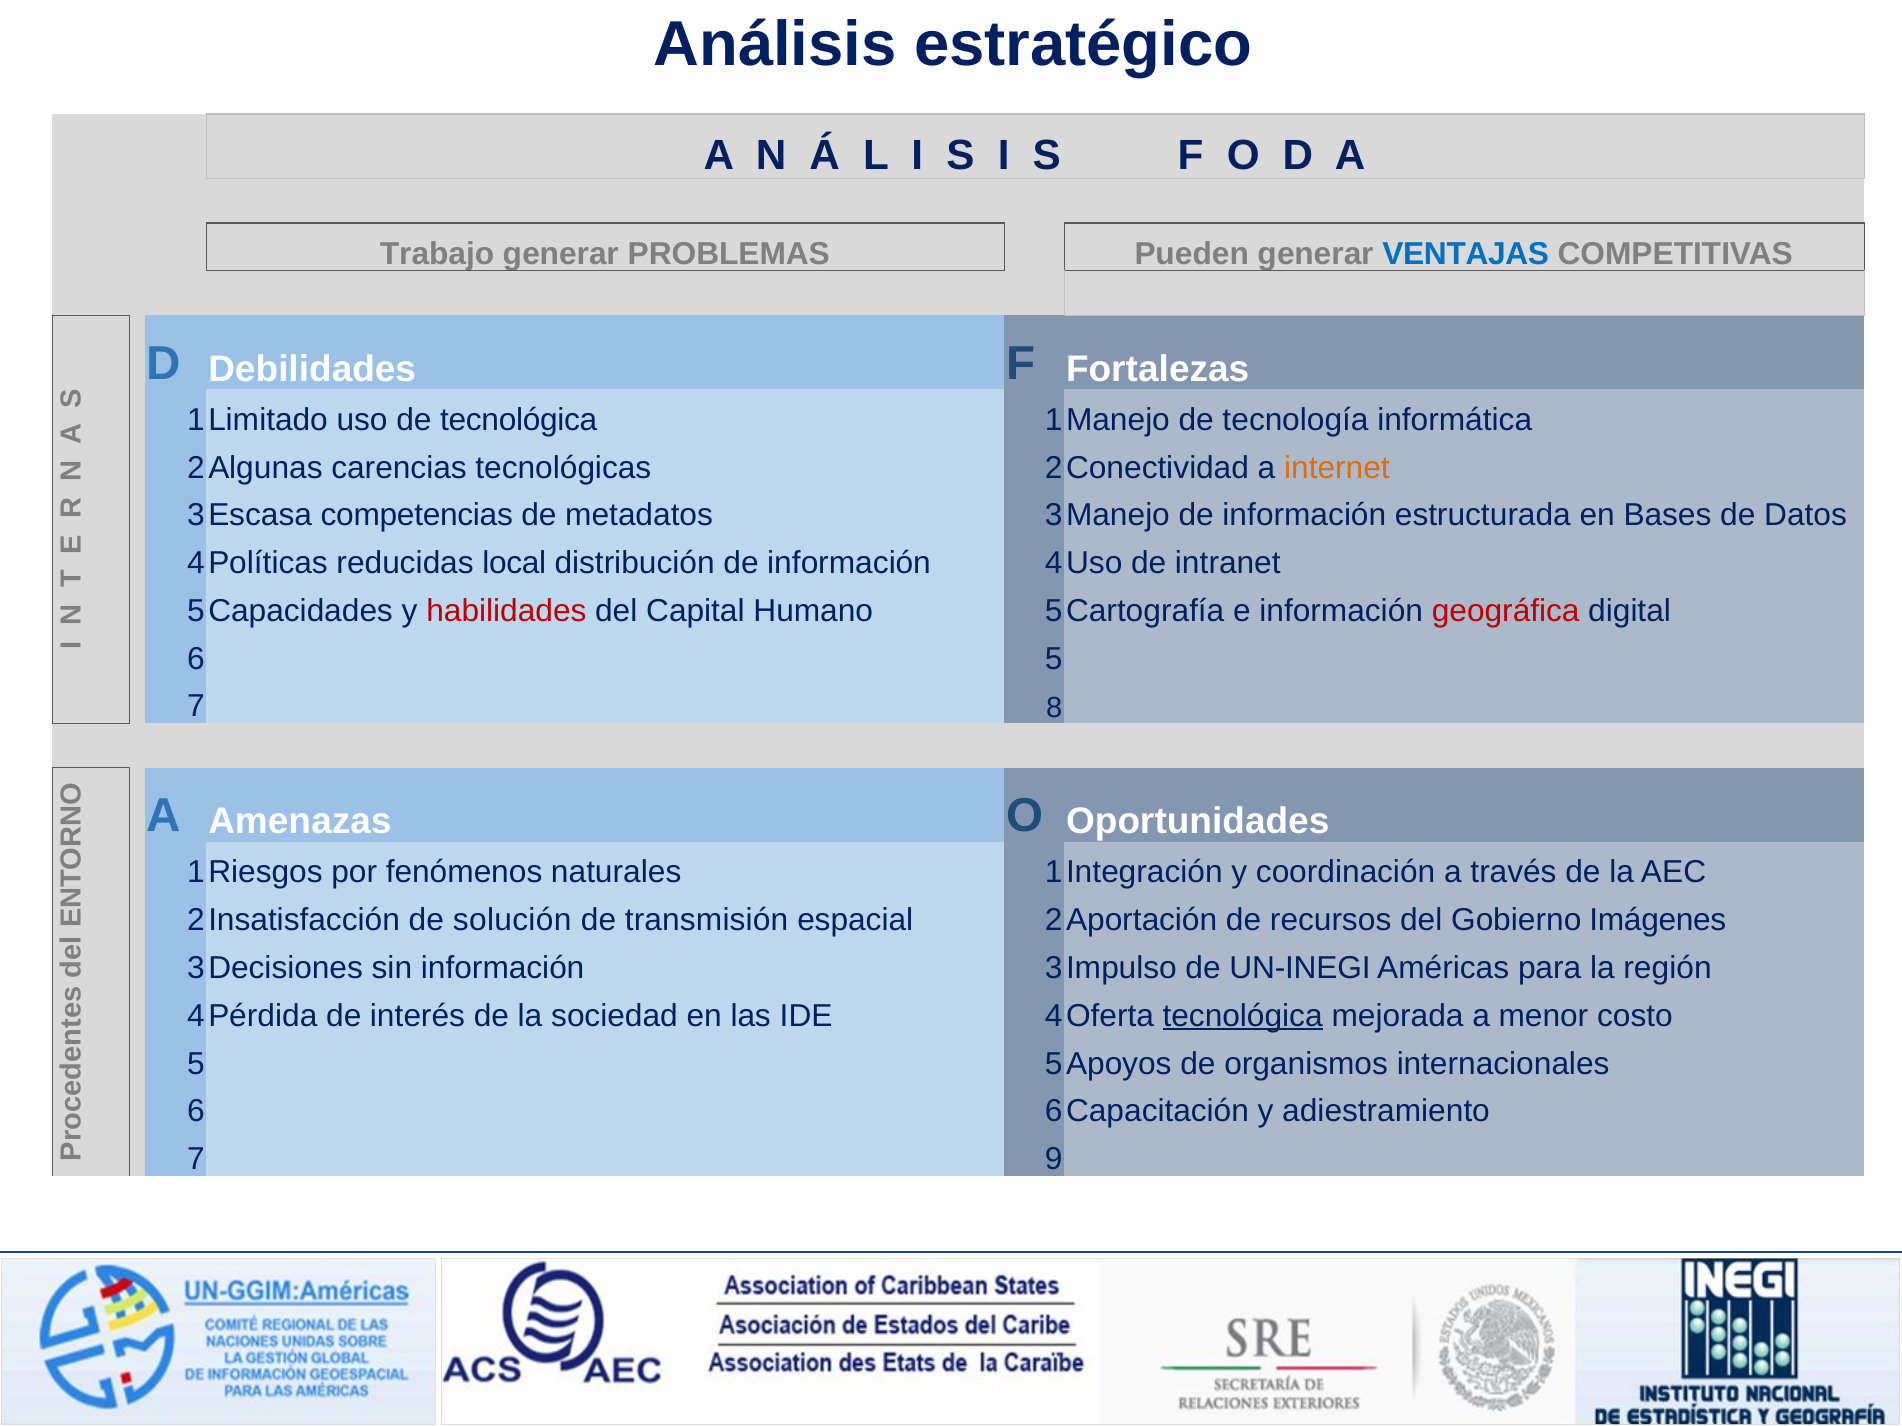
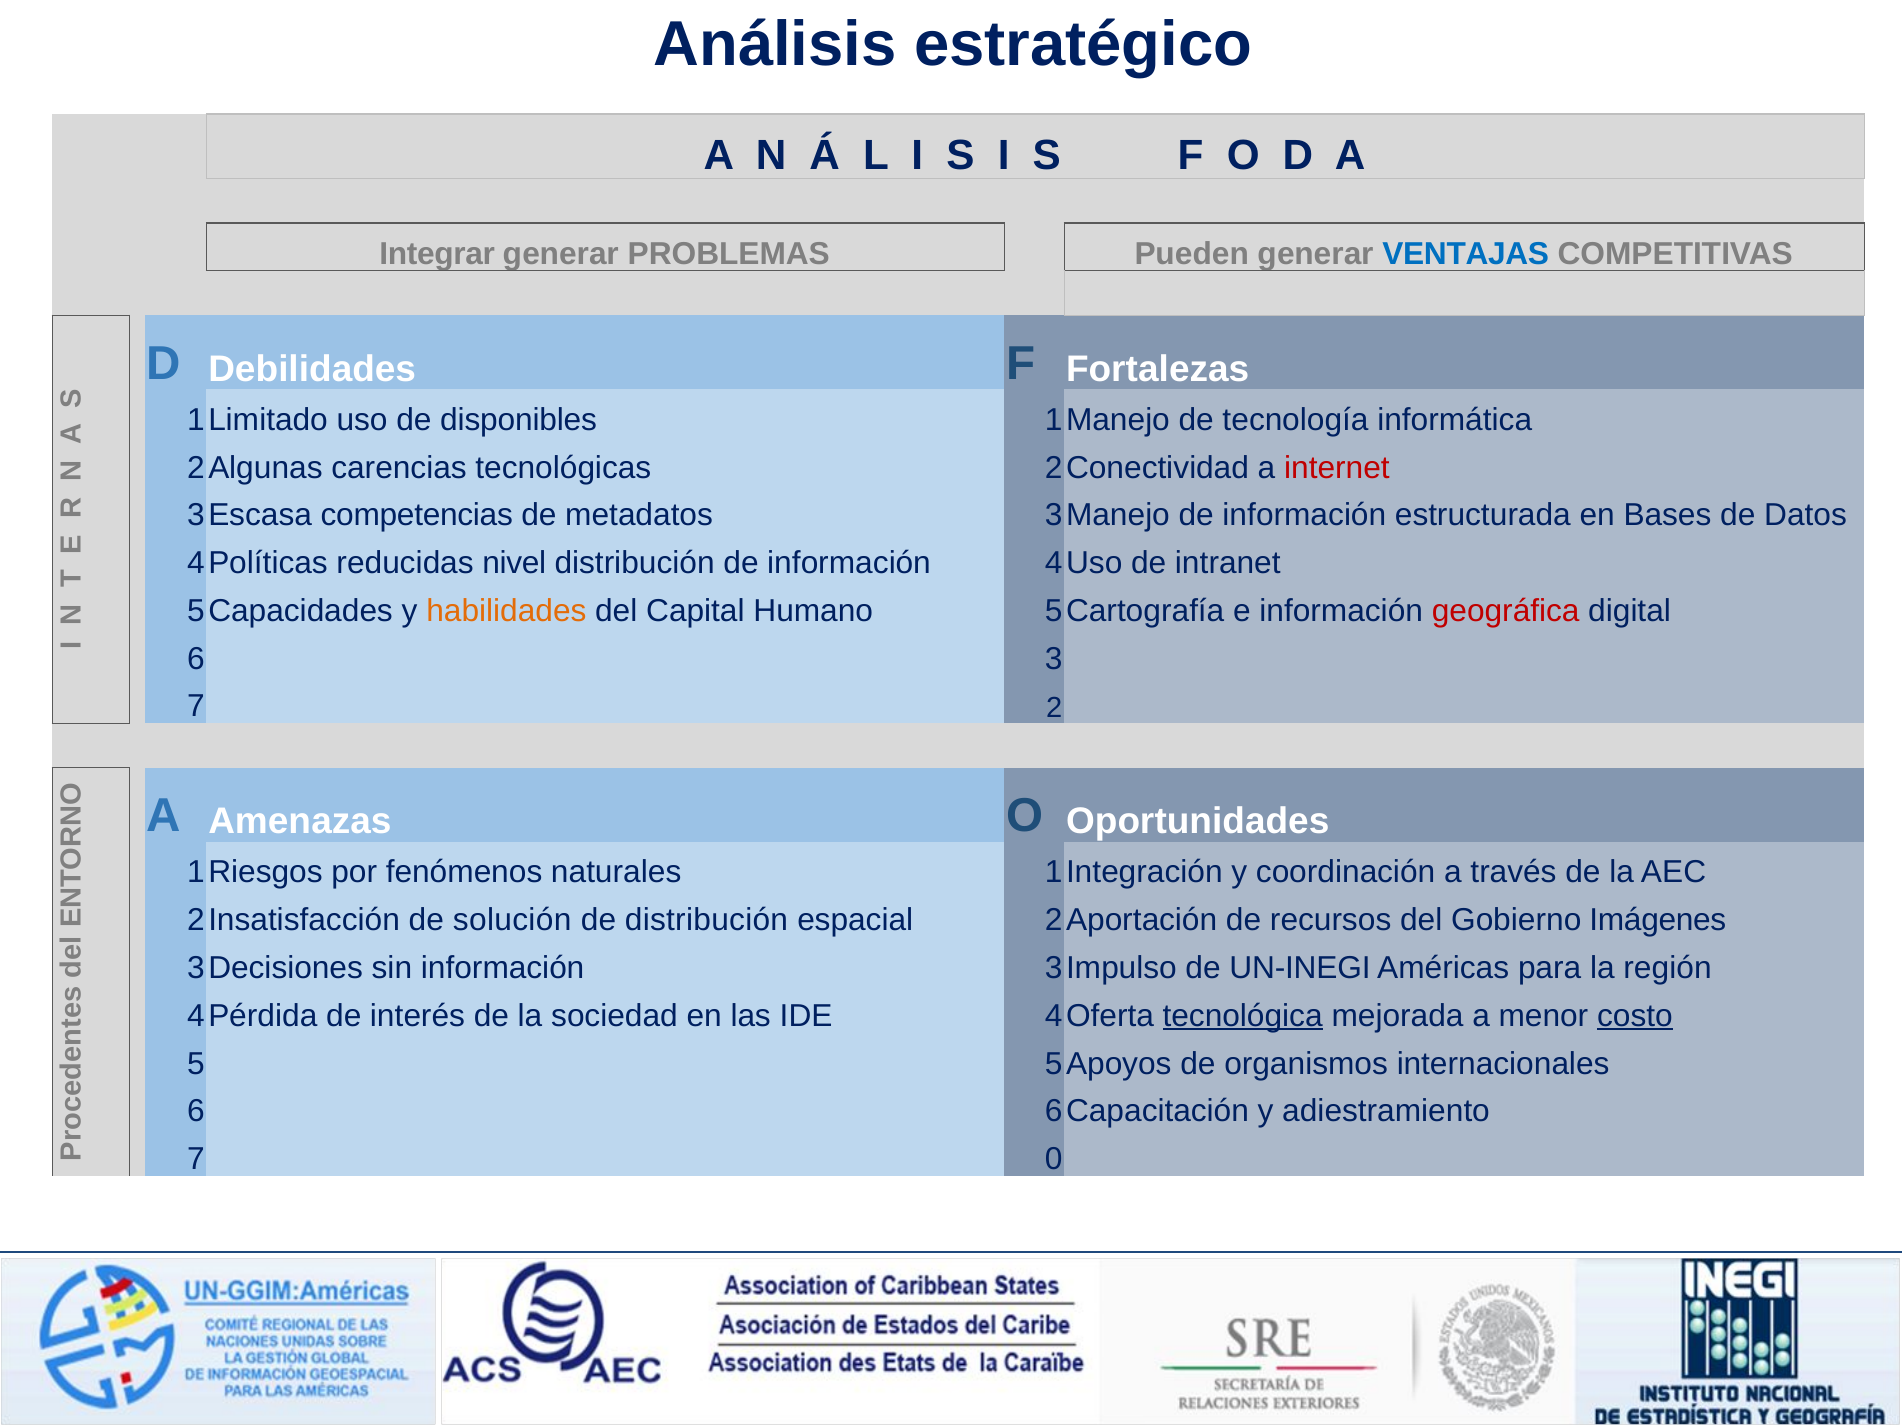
Trabajo: Trabajo -> Integrar (437, 254)
de tecnológica: tecnológica -> disponibles (519, 420)
internet colour: orange -> red (1337, 468)
local: local -> nivel (514, 563)
habilidades colour: red -> orange (506, 611)
6 5: 5 -> 3 (1054, 659)
8: 8 -> 2 (1054, 708)
de transmisión: transmisión -> distribución (706, 921)
costo underline: none -> present (1635, 1016)
9: 9 -> 0 (1054, 1160)
